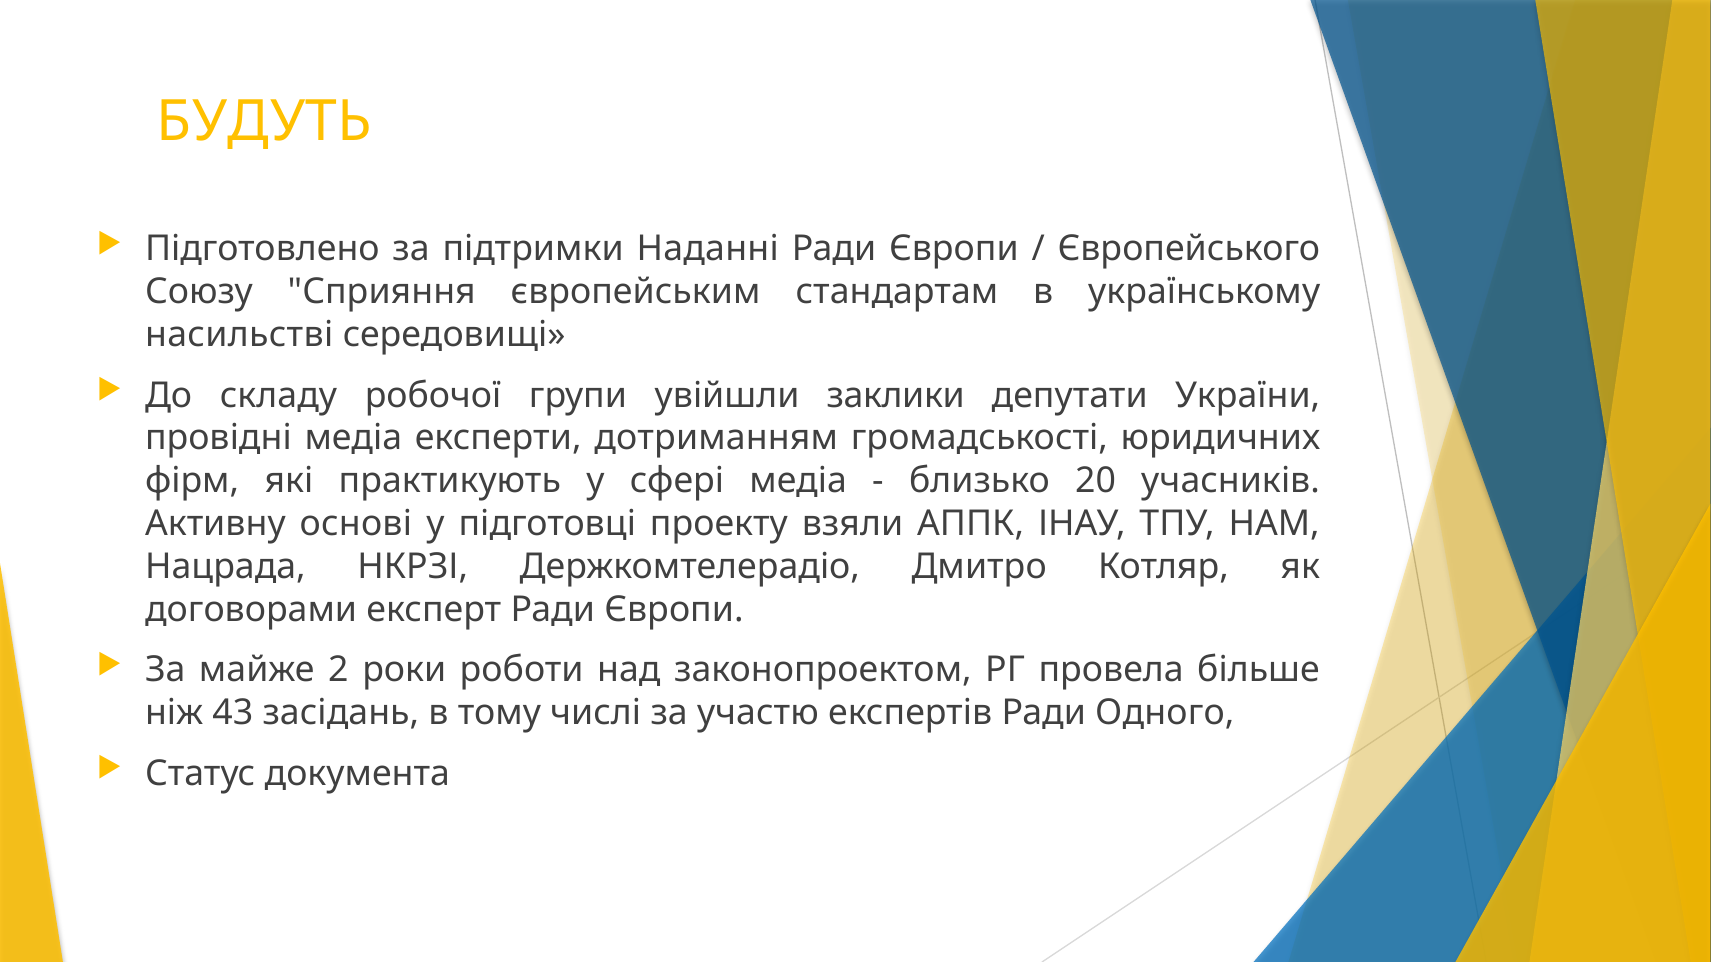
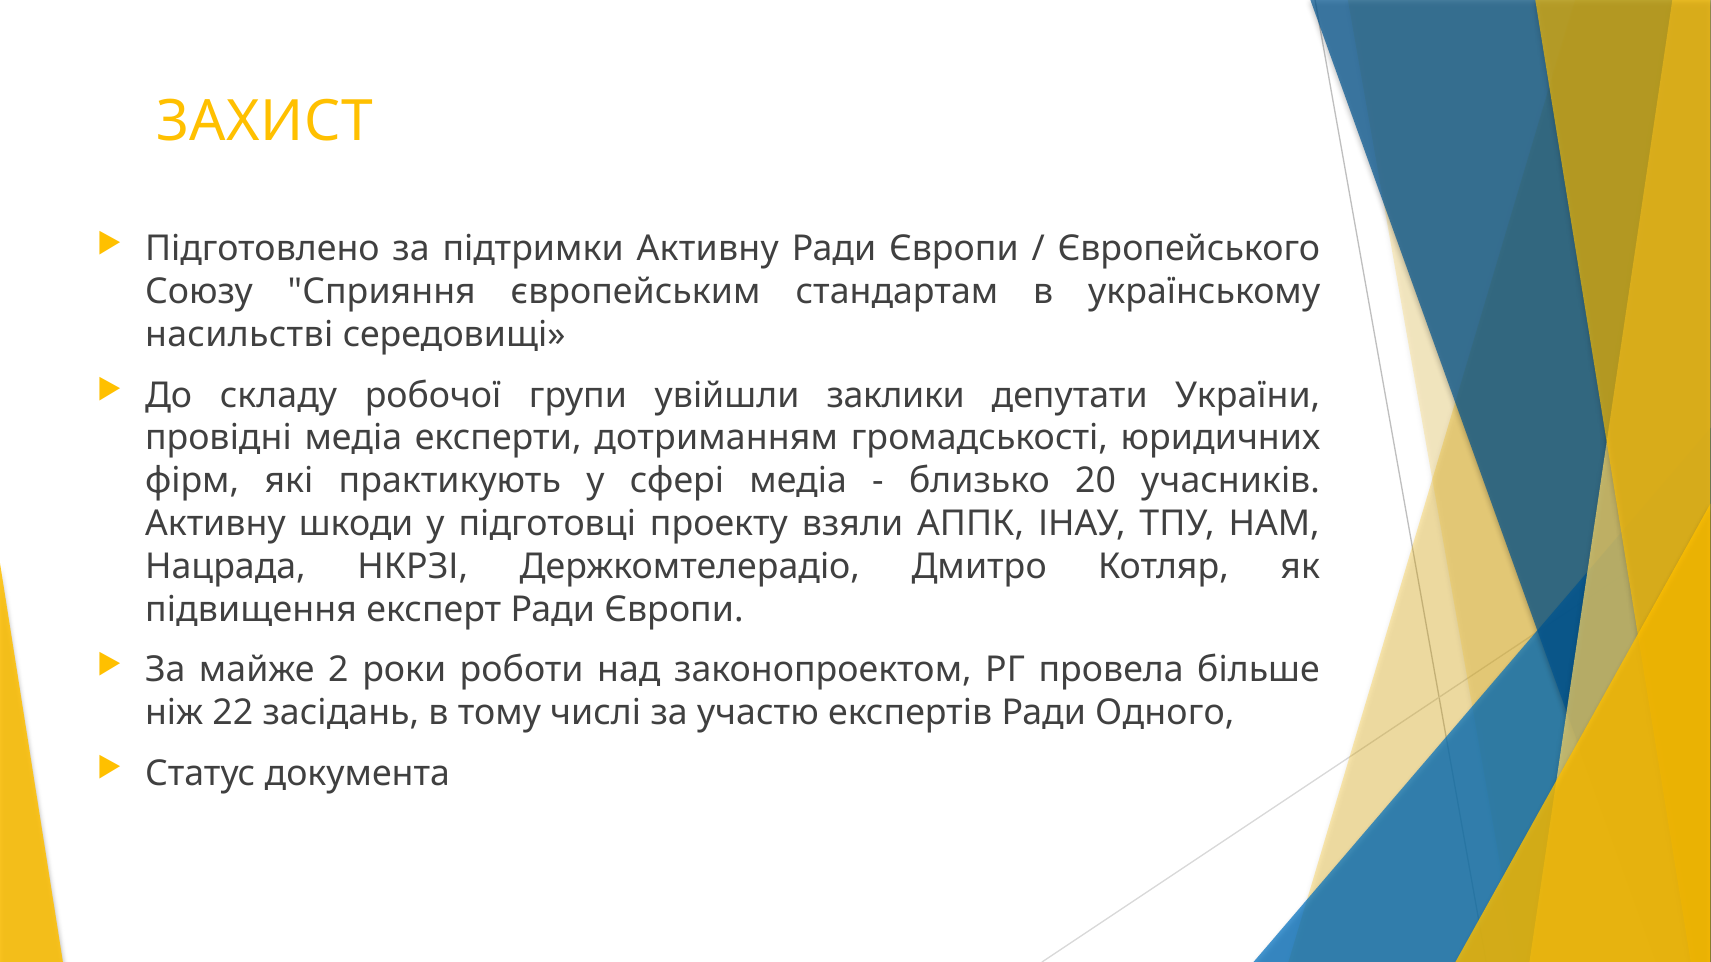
БУДУТЬ: БУДУТЬ -> ЗАХИСТ (265, 122)
підтримки Наданні: Наданні -> Активну (708, 249)
основі: основі -> шкоди (356, 524)
договорами: договорами -> підвищення (251, 610)
43: 43 -> 22 (233, 713)
